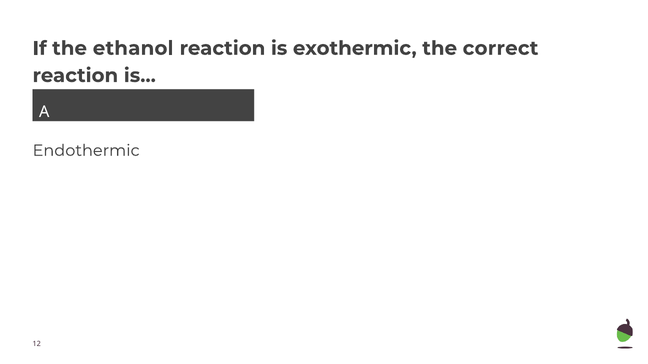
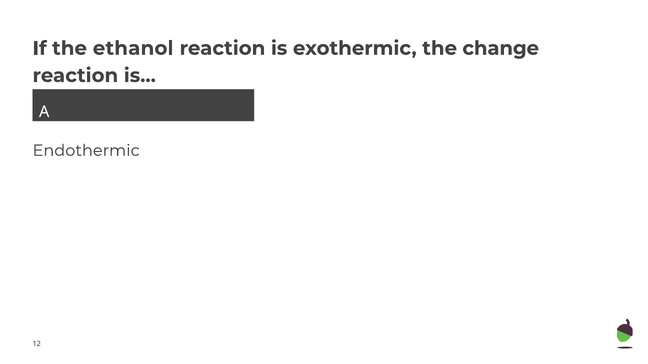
correct: correct -> change (501, 48)
